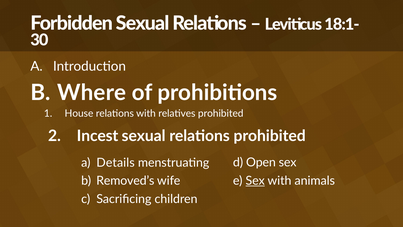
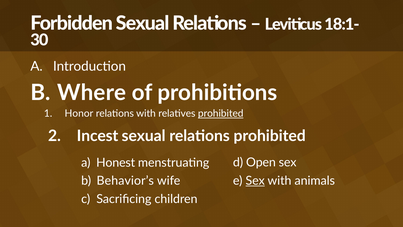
House: House -> Honor (79, 113)
prohibited underline: none -> present (221, 113)
Details: Details -> Honest (116, 162)
Removed’s: Removed’s -> Behavior’s (125, 181)
